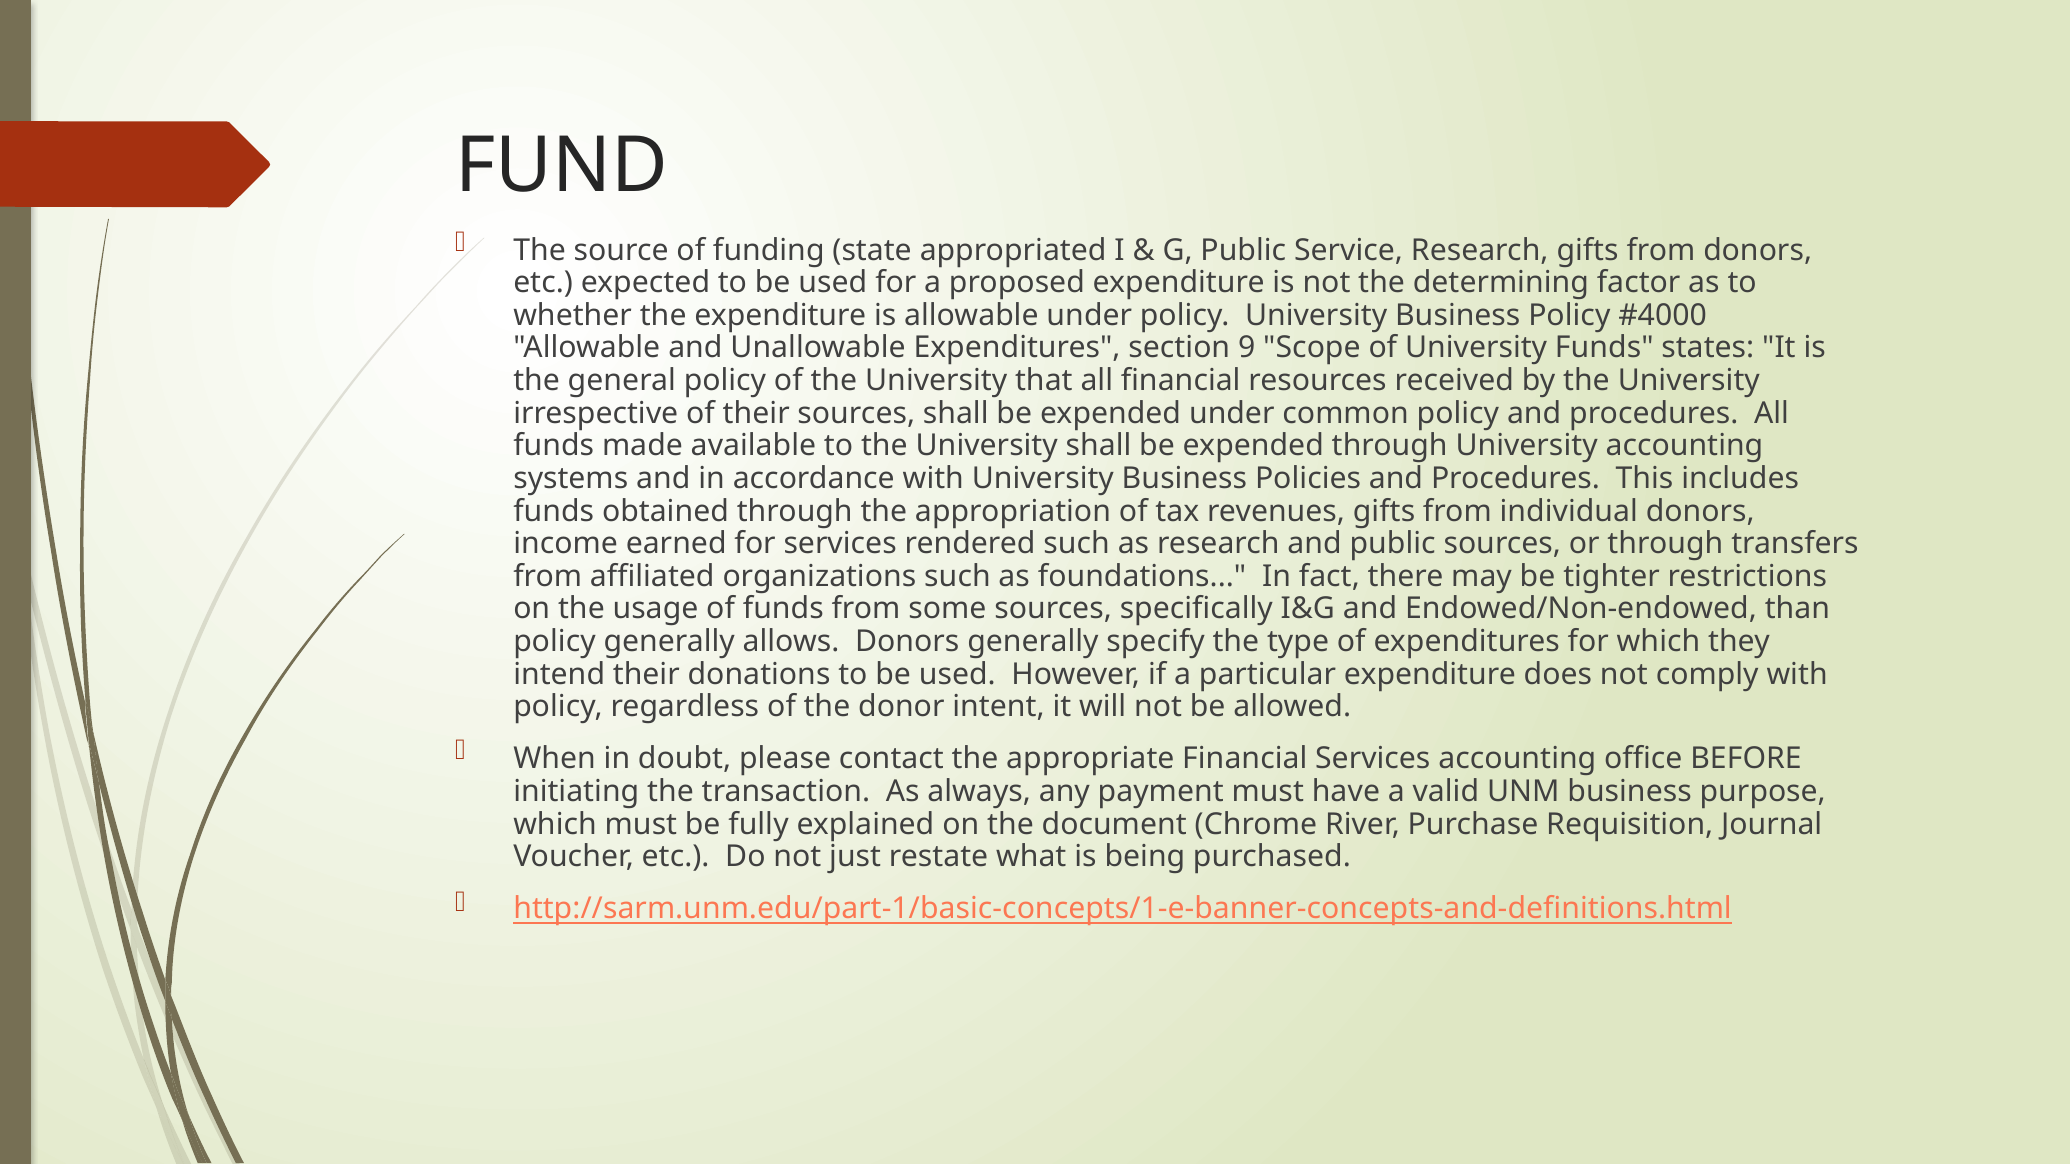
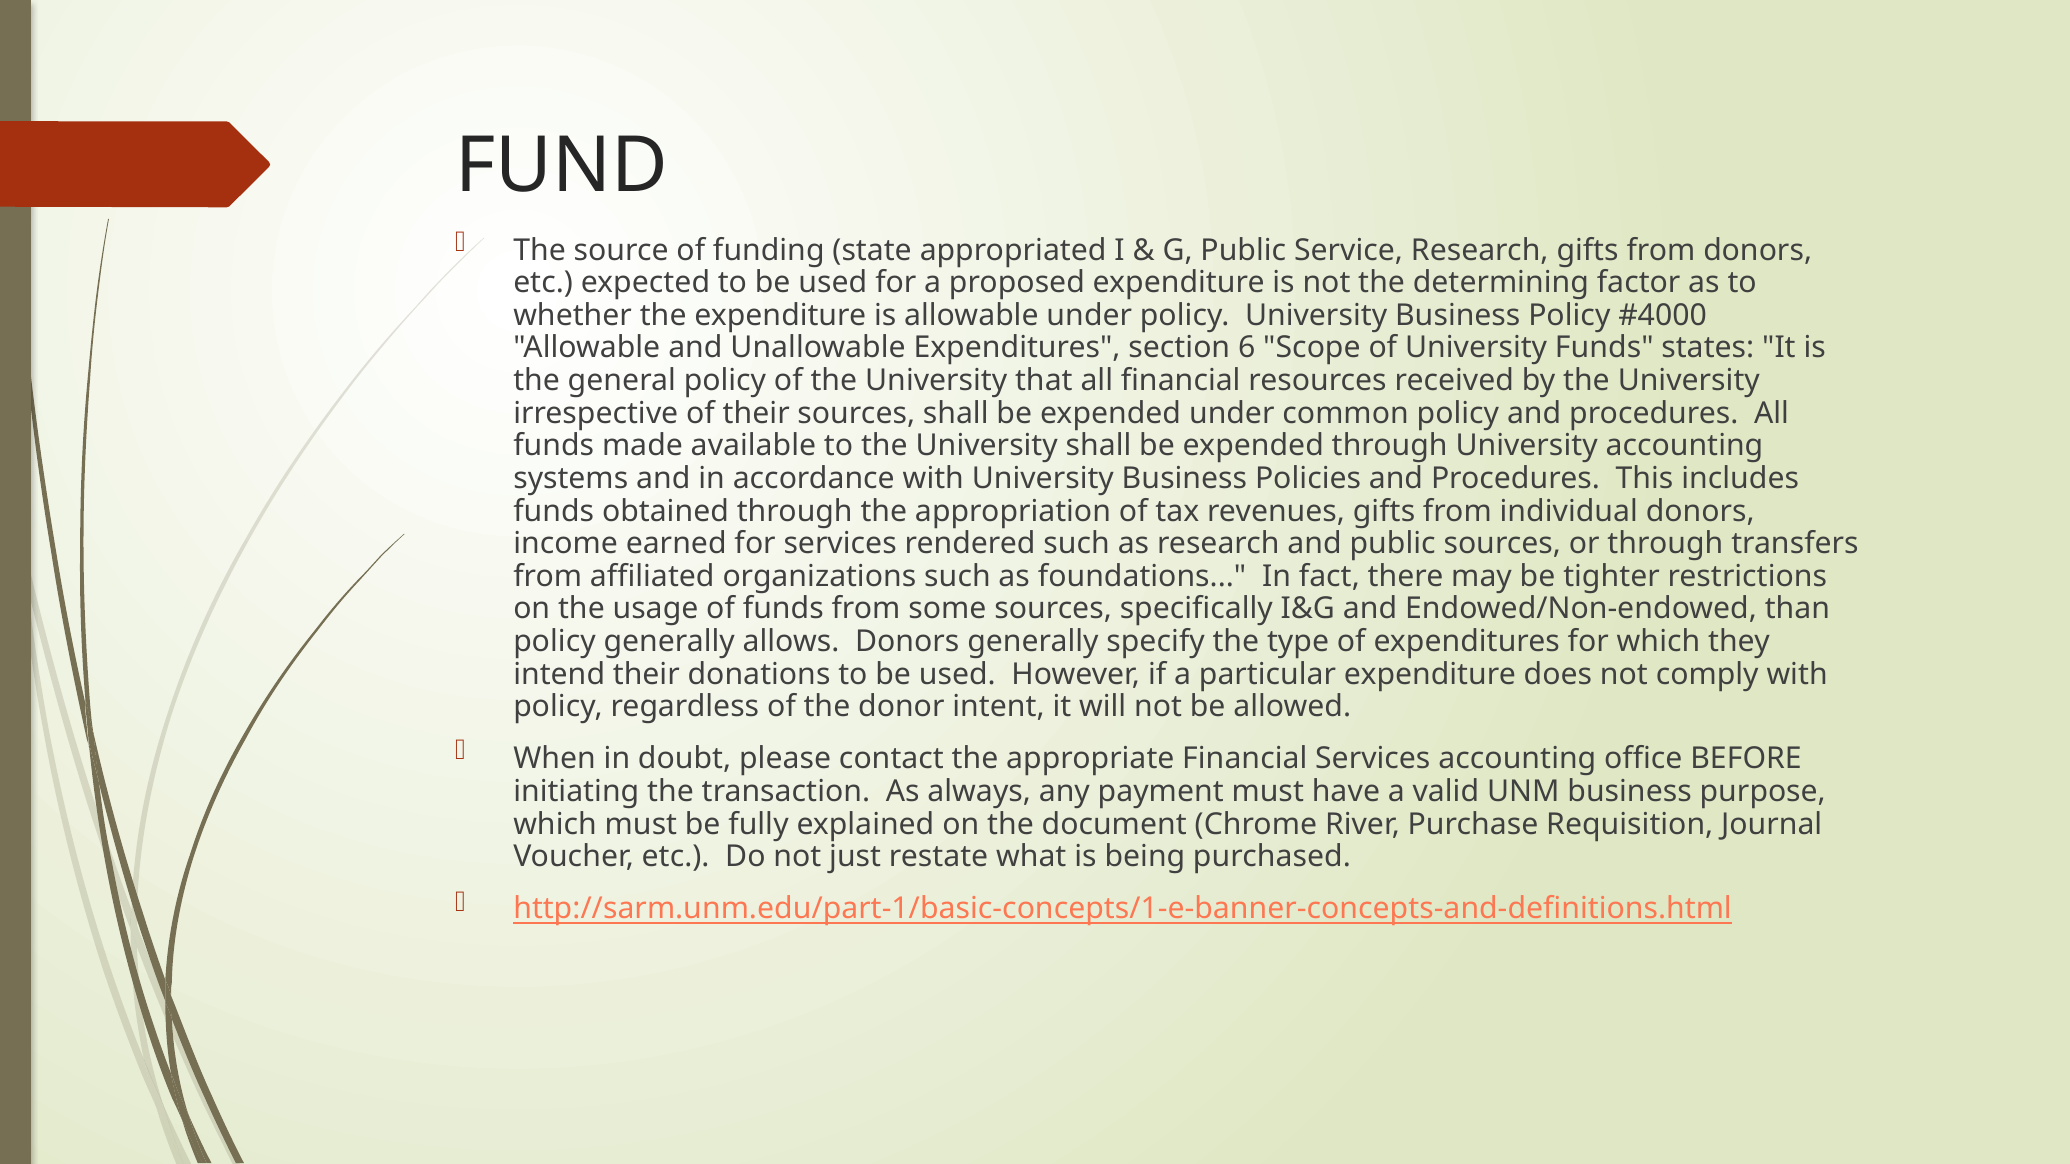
9: 9 -> 6 (1247, 348)
